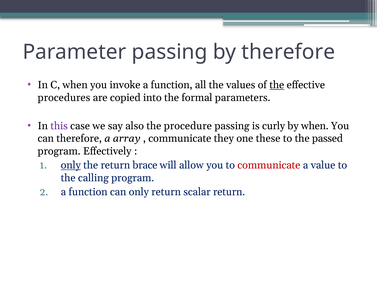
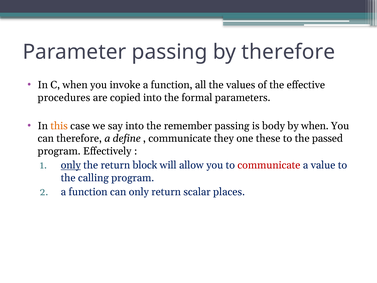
the underline: present -> none (277, 85)
this colour: purple -> orange (59, 126)
say also: also -> into (135, 126)
procedure: procedure -> remember (188, 126)
curly: curly -> body (274, 126)
array: array -> define (127, 138)
brace: brace -> block (145, 165)
scalar return: return -> places (229, 192)
